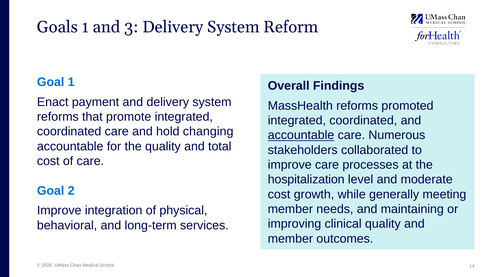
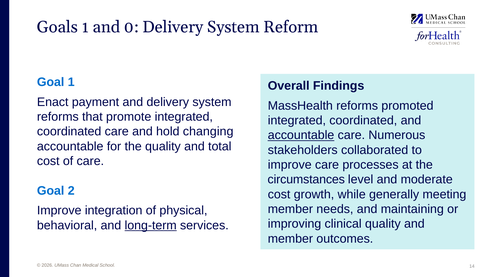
3: 3 -> 0 (131, 27)
hospitalization: hospitalization -> circumstances (306, 180)
long-term underline: none -> present (151, 226)
